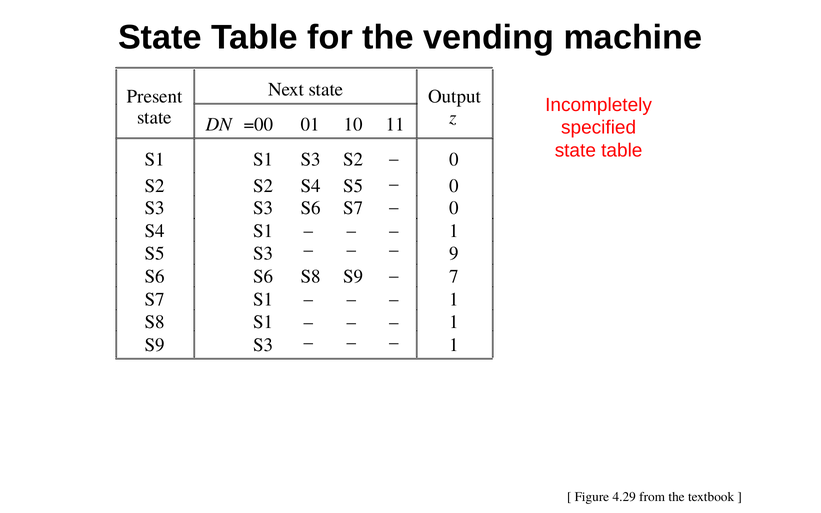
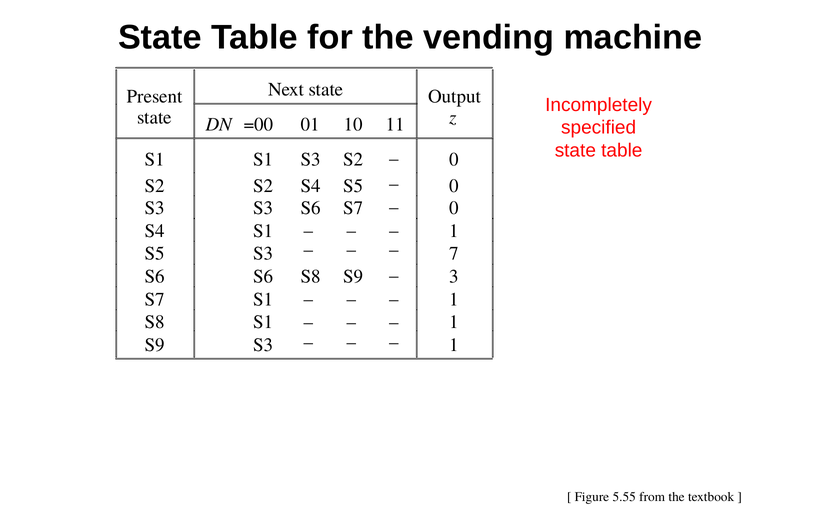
9: 9 -> 7 (454, 254)
7: 7 -> 3 (454, 277)
4.29: 4.29 -> 5.55 (624, 497)
